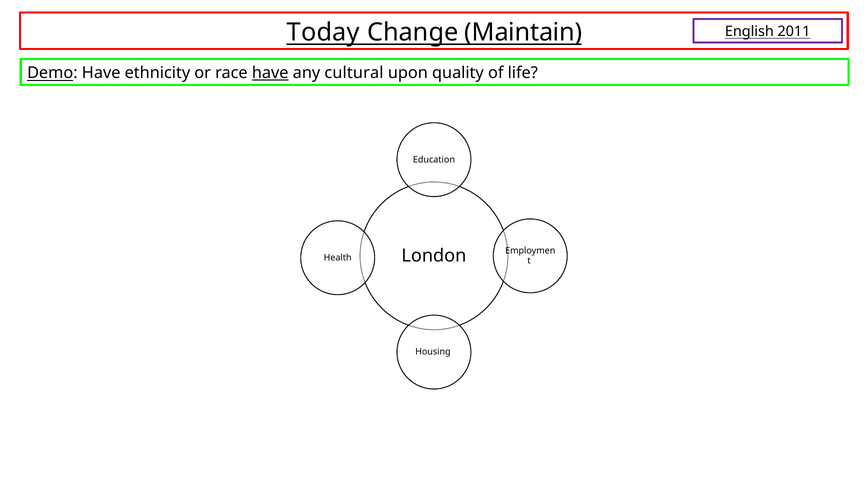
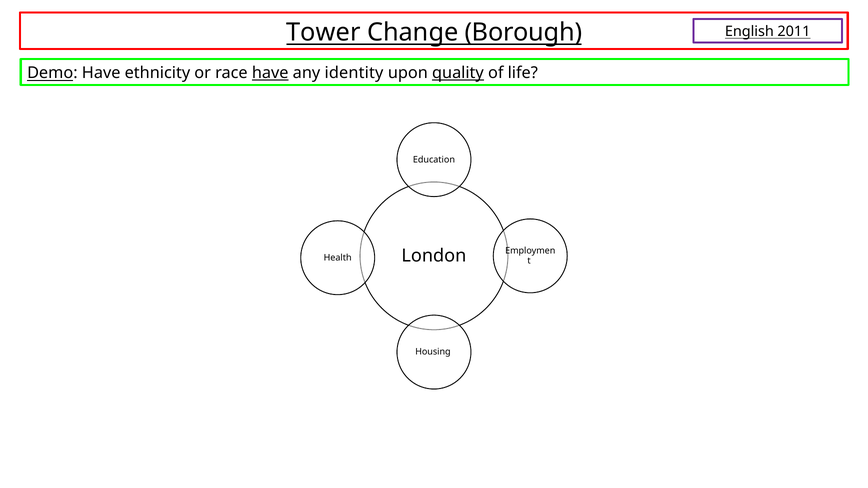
Today: Today -> Tower (323, 33)
Maintain: Maintain -> Borough (523, 33)
cultural: cultural -> identity (354, 73)
quality underline: none -> present (458, 73)
